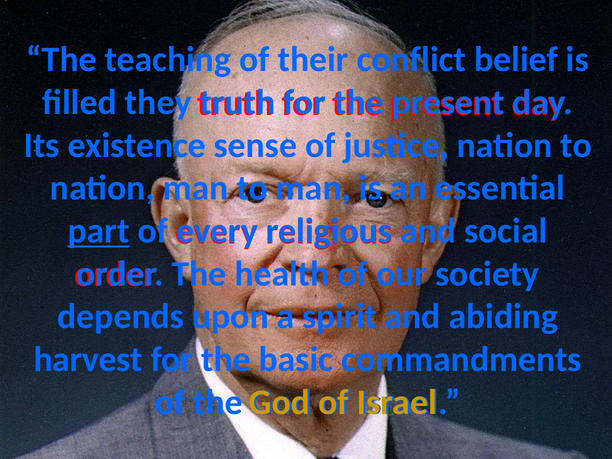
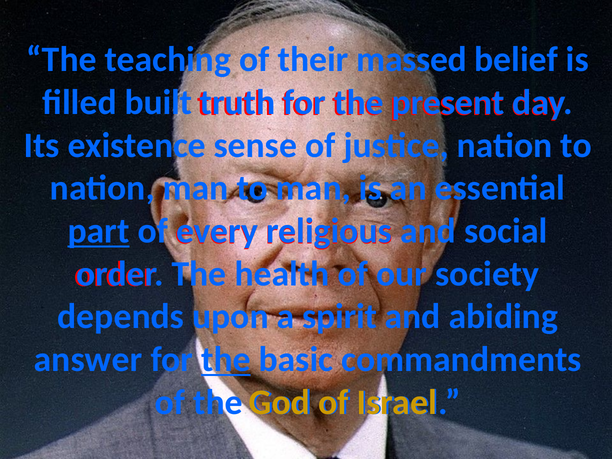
conflict: conflict -> massed (412, 60)
they: they -> built (158, 102)
harvest: harvest -> answer (88, 359)
the underline: none -> present (226, 359)
